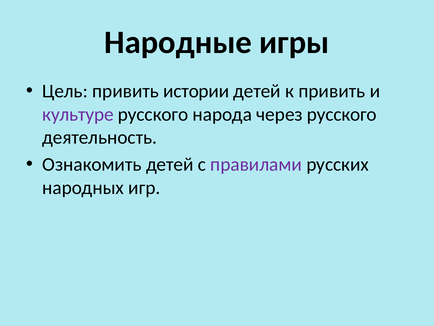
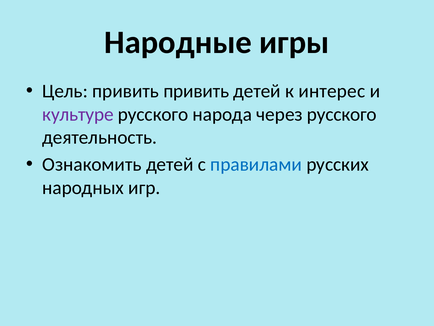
привить истории: истории -> привить (196, 91)
к привить: привить -> интерес (332, 91)
правилами colour: purple -> blue (256, 164)
